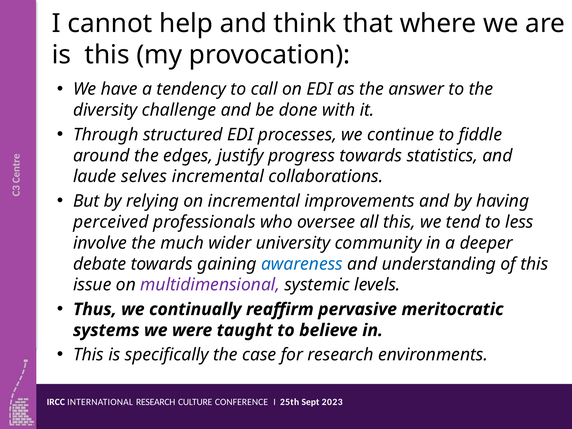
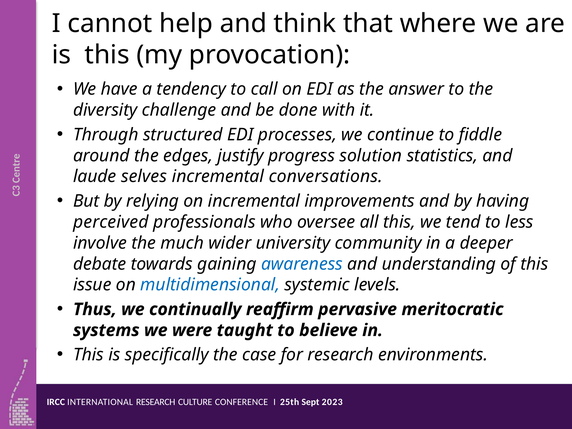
progress towards: towards -> solution (371, 156)
collaborations: collaborations -> conversations (326, 177)
multidimensional colour: purple -> blue (210, 285)
